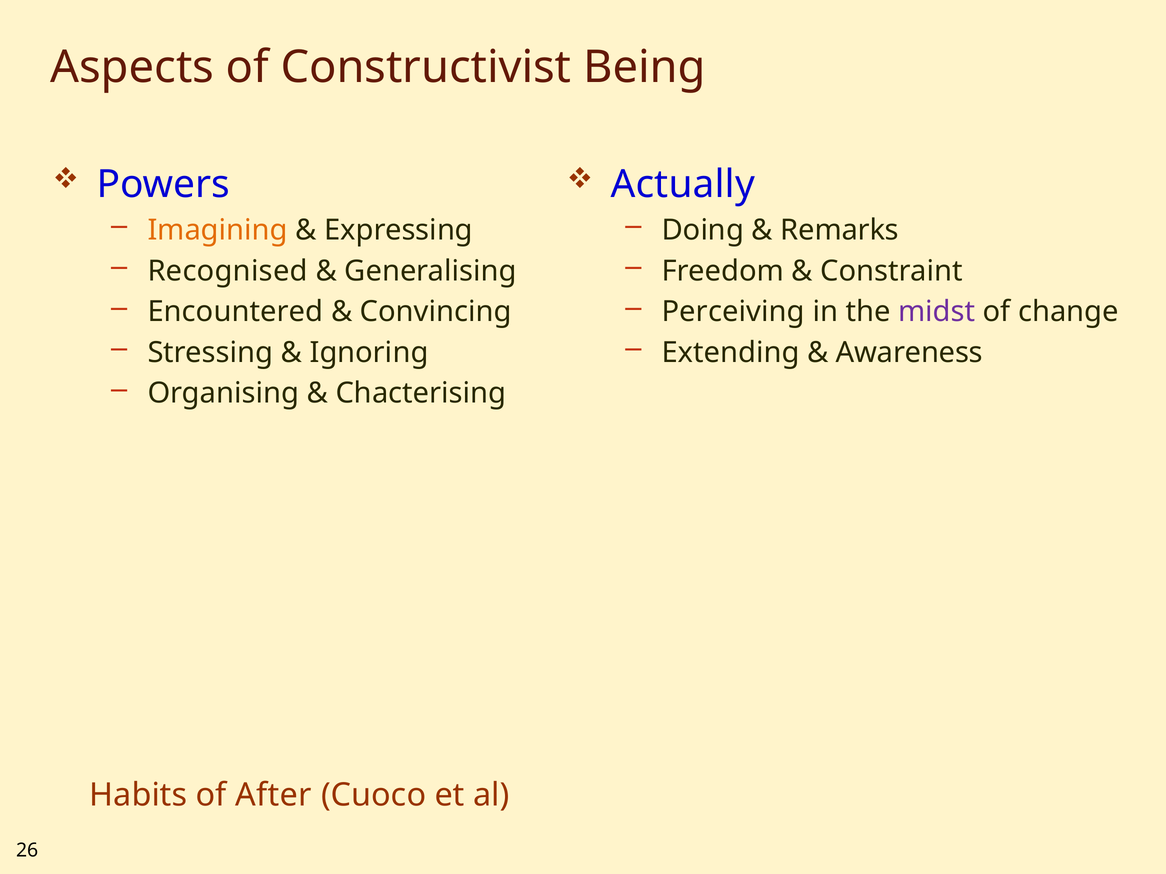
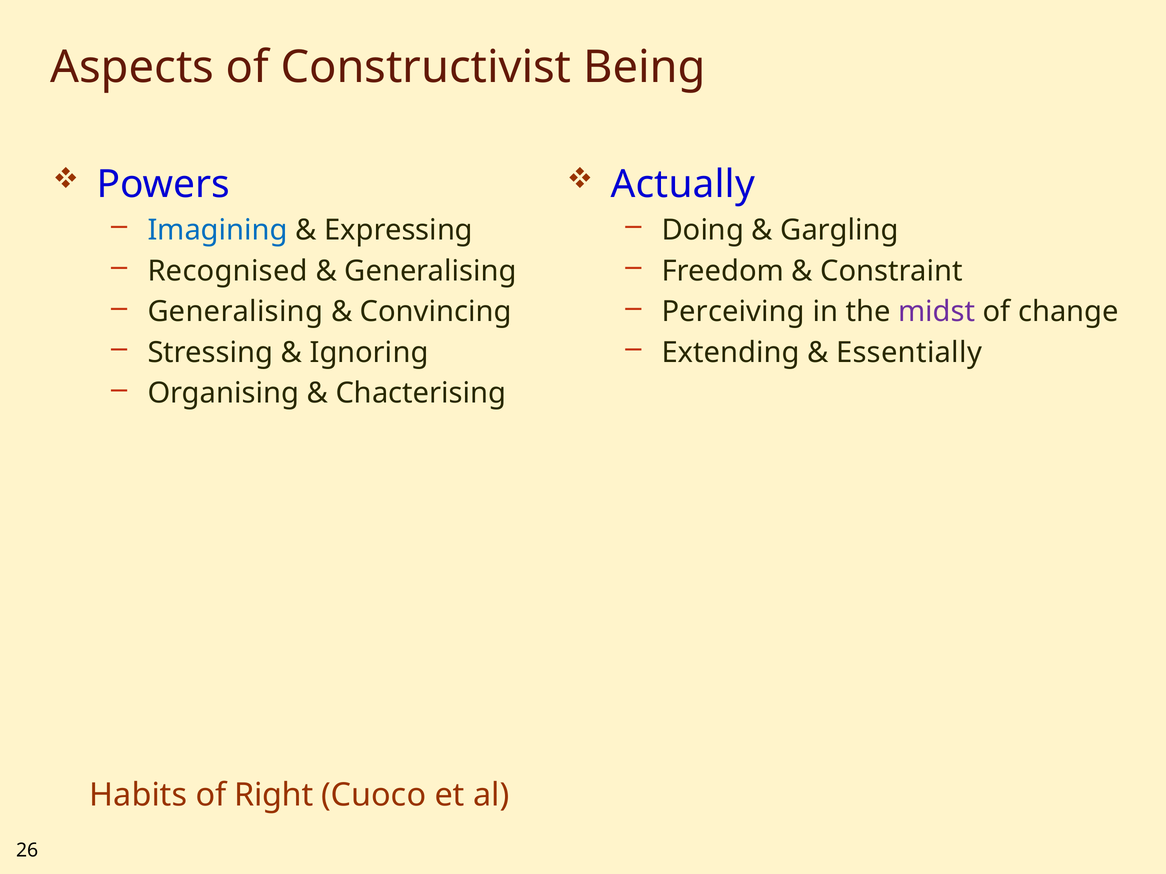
Imagining colour: orange -> blue (218, 230)
Remarks: Remarks -> Gargling (840, 230)
Encountered: Encountered -> Generalising (235, 312)
Awareness: Awareness -> Essentially (909, 353)
After: After -> Right (274, 795)
